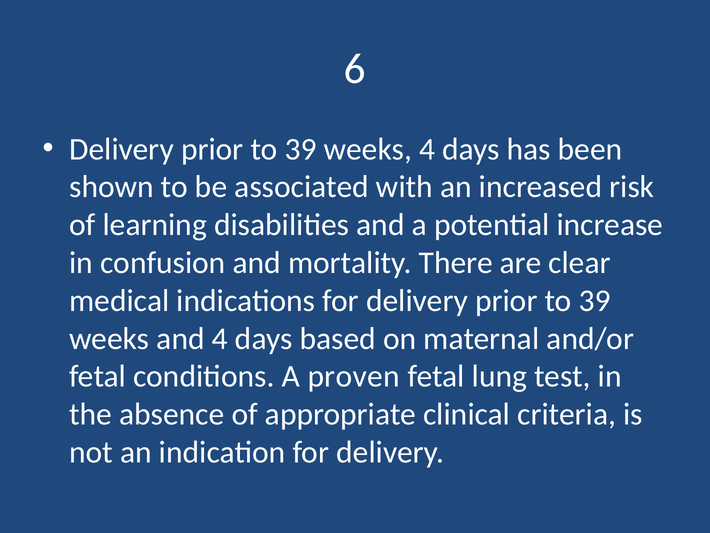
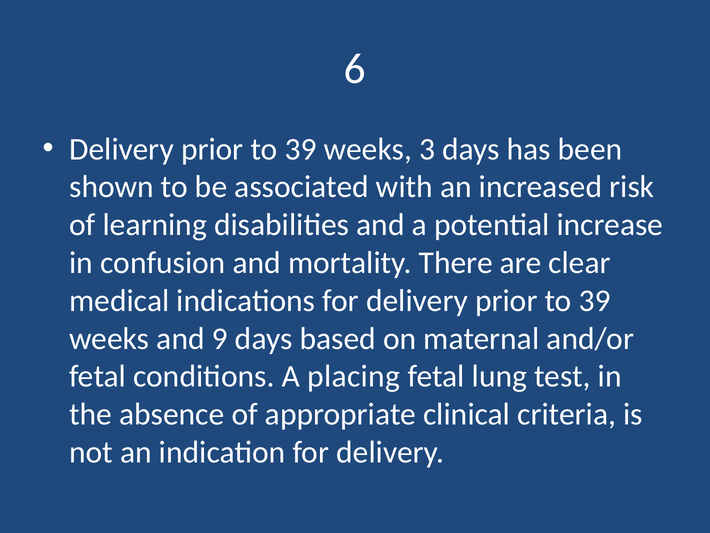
weeks 4: 4 -> 3 (427, 149)
and 4: 4 -> 9 (220, 338)
proven: proven -> placing (354, 376)
